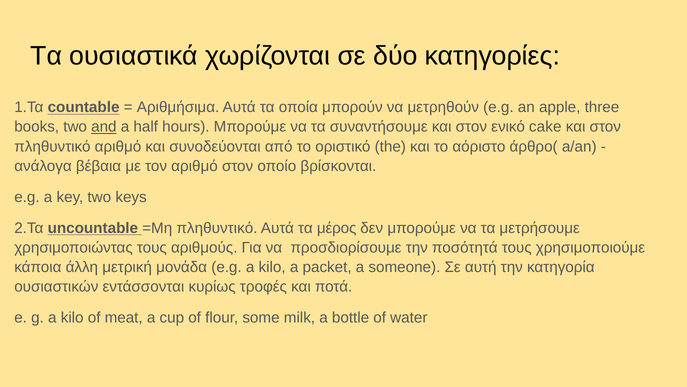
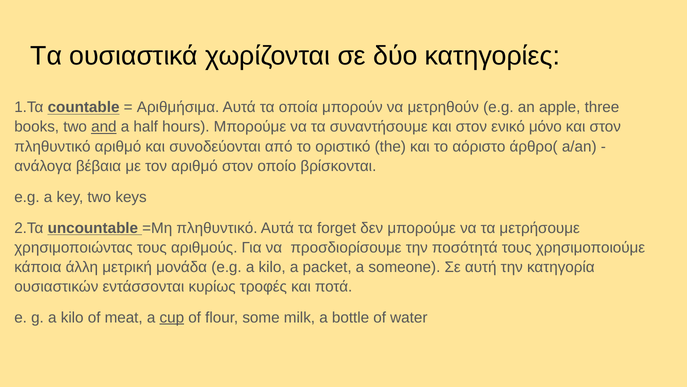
cake: cake -> μόνο (545, 127)
μέρος: μέρος -> forget (337, 228)
cup underline: none -> present (172, 317)
